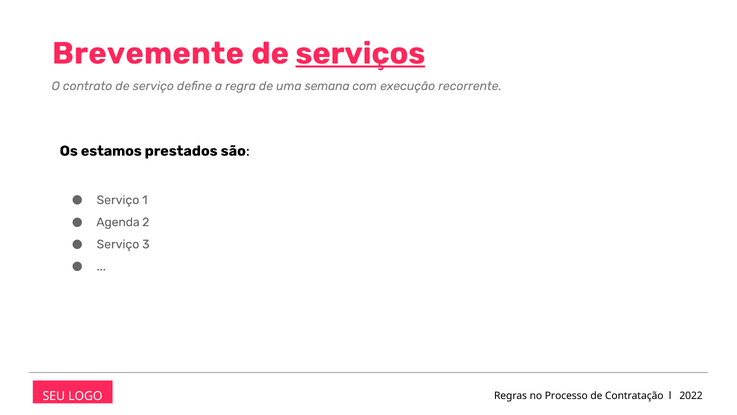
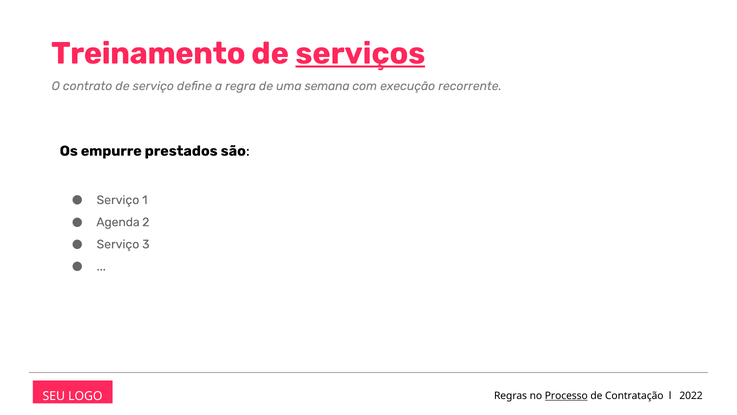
Brevemente: Brevemente -> Treinamento (148, 53)
estamos: estamos -> empurre (111, 151)
Processo underline: none -> present (566, 395)
